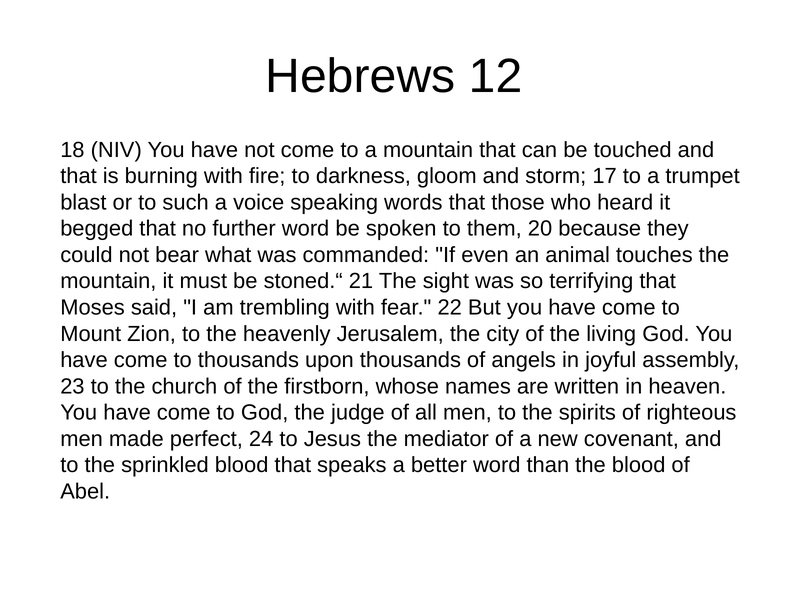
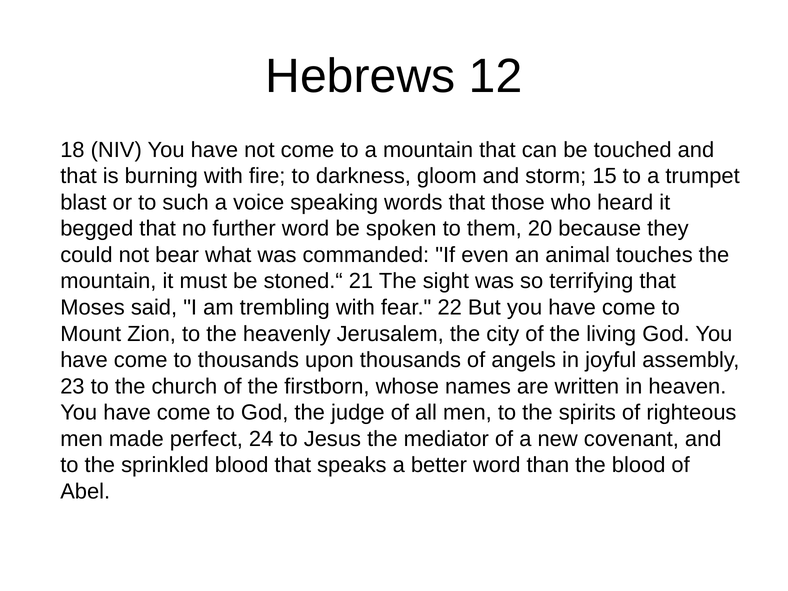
17: 17 -> 15 (605, 176)
